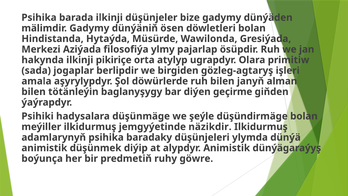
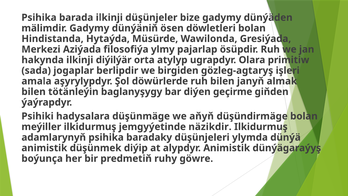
pikiriçe: pikiriçe -> diýilýär (114, 60)
alman: alman -> almak (282, 81)
şeýle: şeýle -> aňyň (202, 116)
